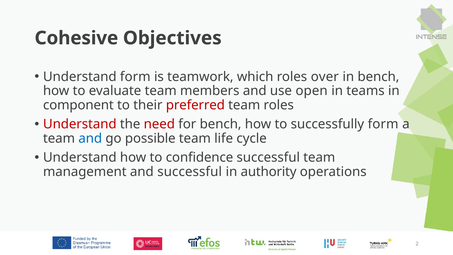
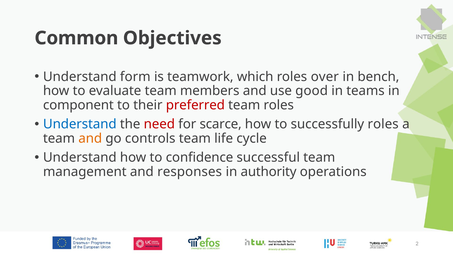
Cohesive: Cohesive -> Common (76, 38)
open: open -> good (312, 91)
Understand colour: red -> blue (80, 124)
for bench: bench -> scarce (221, 124)
successfully form: form -> roles (383, 124)
and colour: blue -> orange (90, 138)
possible: possible -> controls (150, 138)
and successful: successful -> responses (190, 172)
